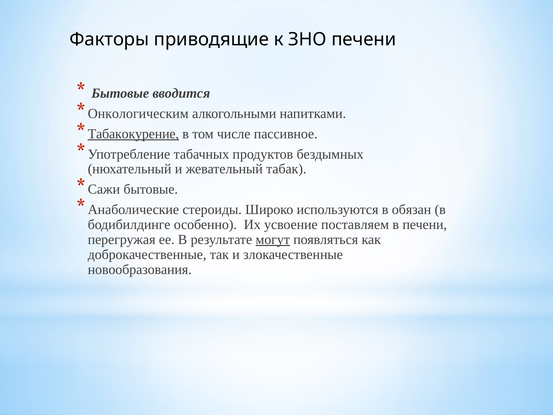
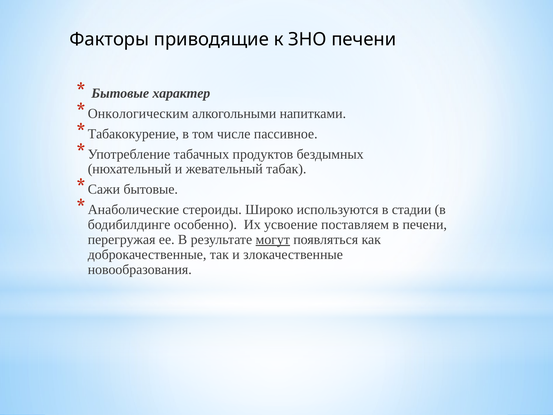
вводится: вводится -> характер (181, 93)
Табакокурение underline: present -> none (133, 134)
обязан: обязан -> стадии (412, 210)
